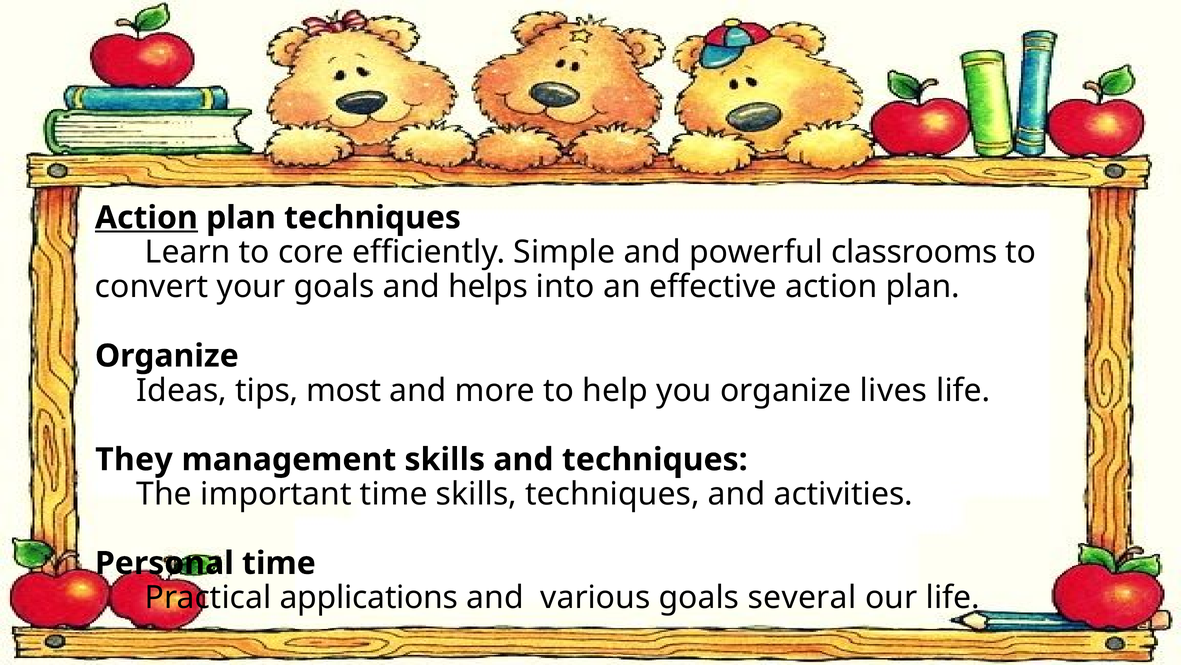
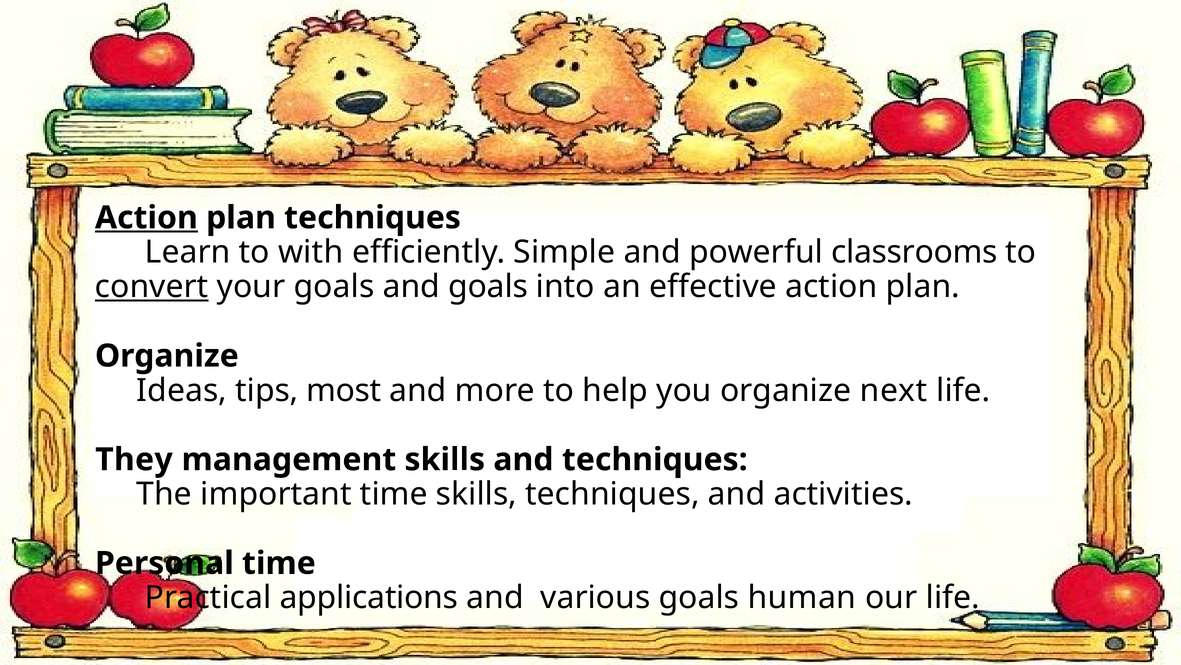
core: core -> with (311, 252)
convert underline: none -> present (152, 287)
and helps: helps -> goals (488, 287)
lives: lives -> next (894, 390)
several: several -> human (802, 597)
